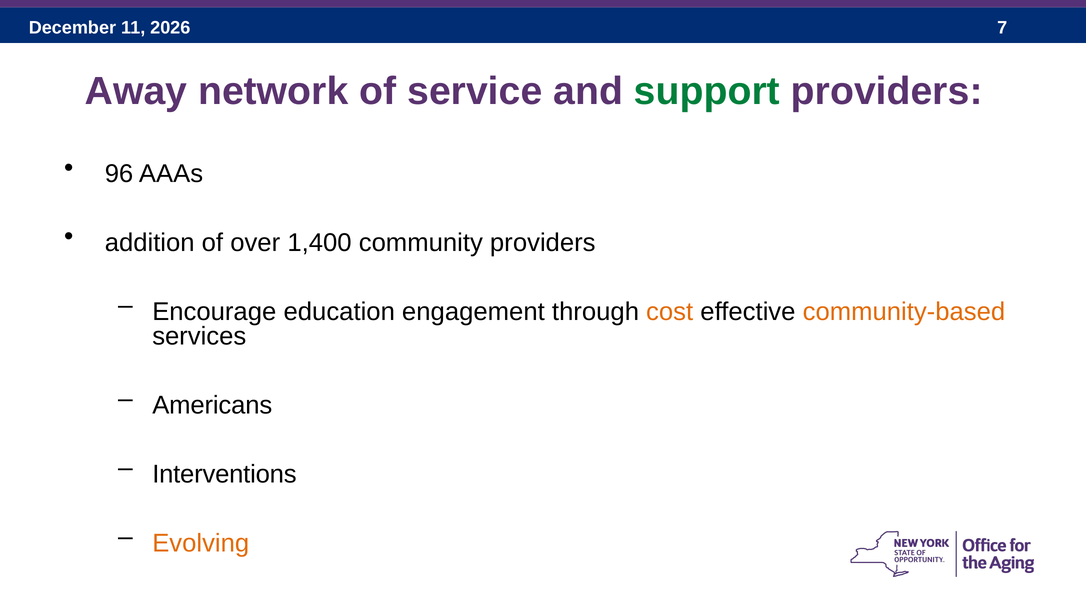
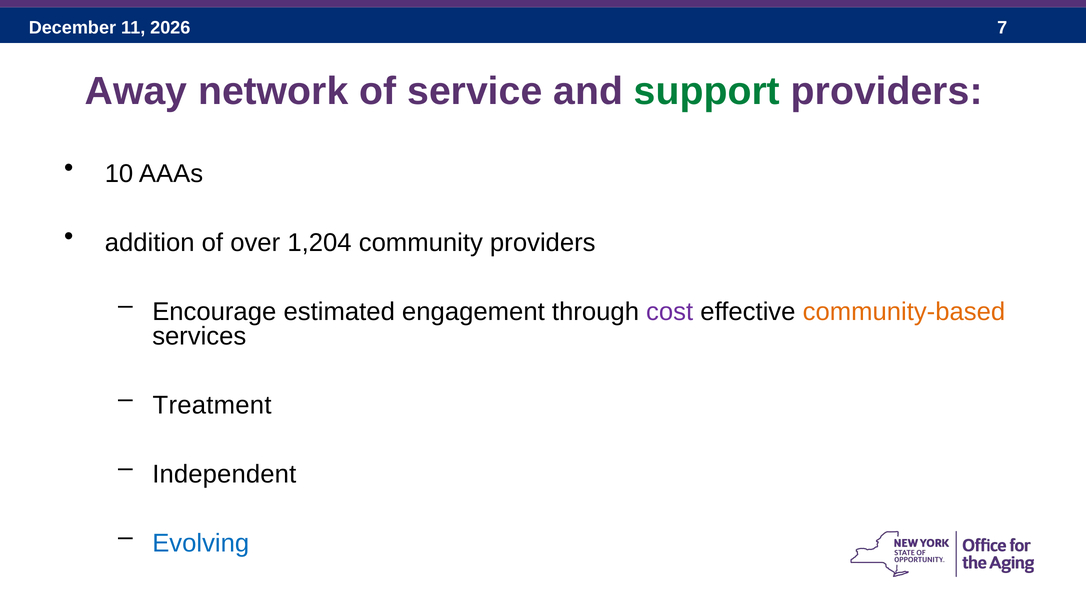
96: 96 -> 10 (119, 174)
1,400: 1,400 -> 1,204 (319, 243)
education: education -> estimated (339, 312)
cost colour: orange -> purple (670, 312)
Americans: Americans -> Treatment (212, 405)
Interventions: Interventions -> Independent (224, 474)
Evolving colour: orange -> blue (201, 543)
